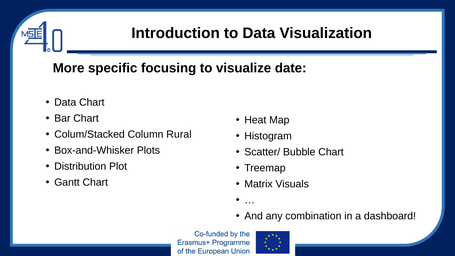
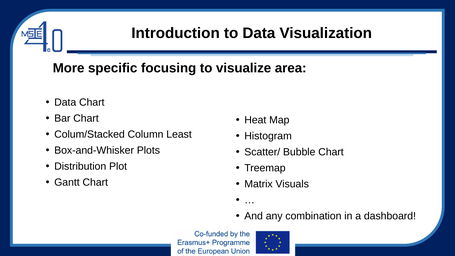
date: date -> area (291, 68)
Rural: Rural -> Least (179, 134)
